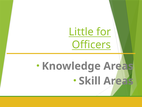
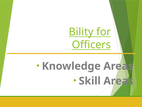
Little: Little -> Bility (81, 32)
